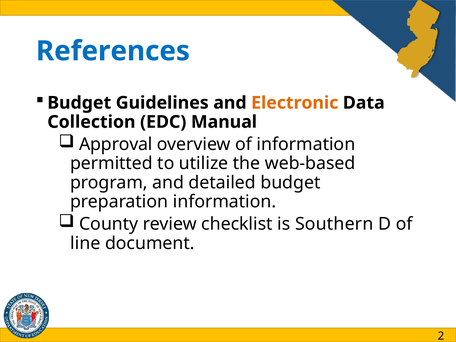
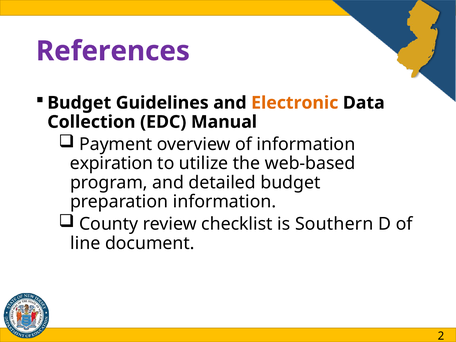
References colour: blue -> purple (113, 51)
Approval: Approval -> Payment (116, 144)
permitted: permitted -> expiration (111, 163)
